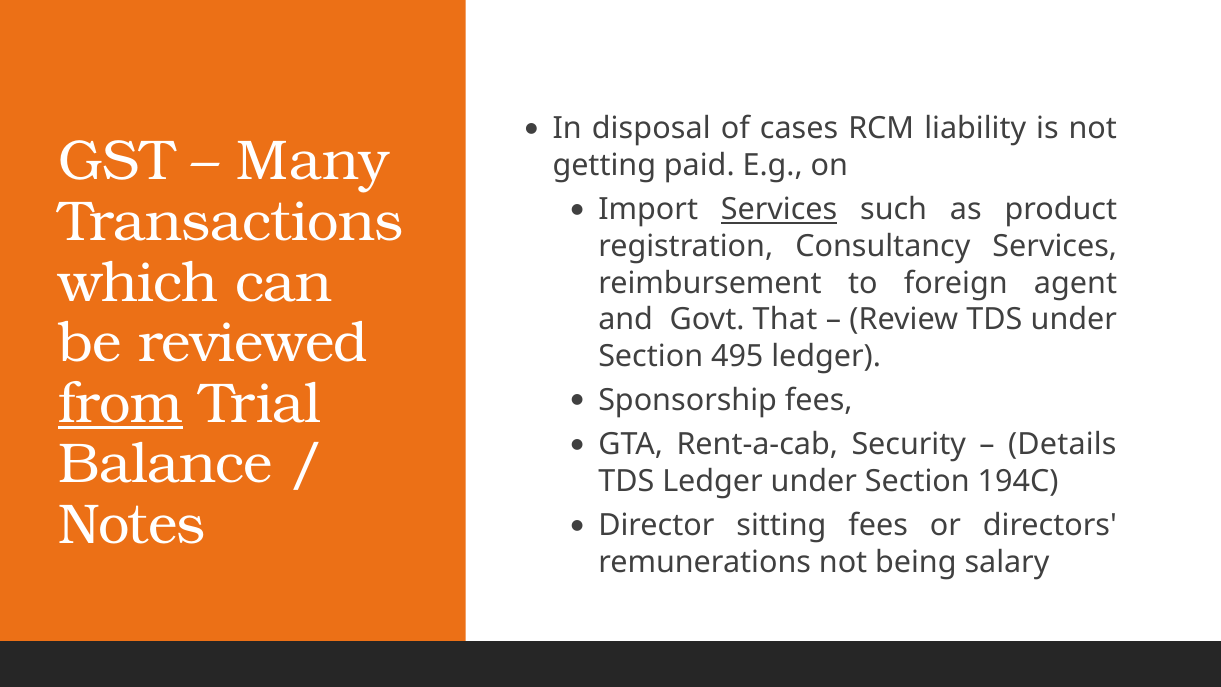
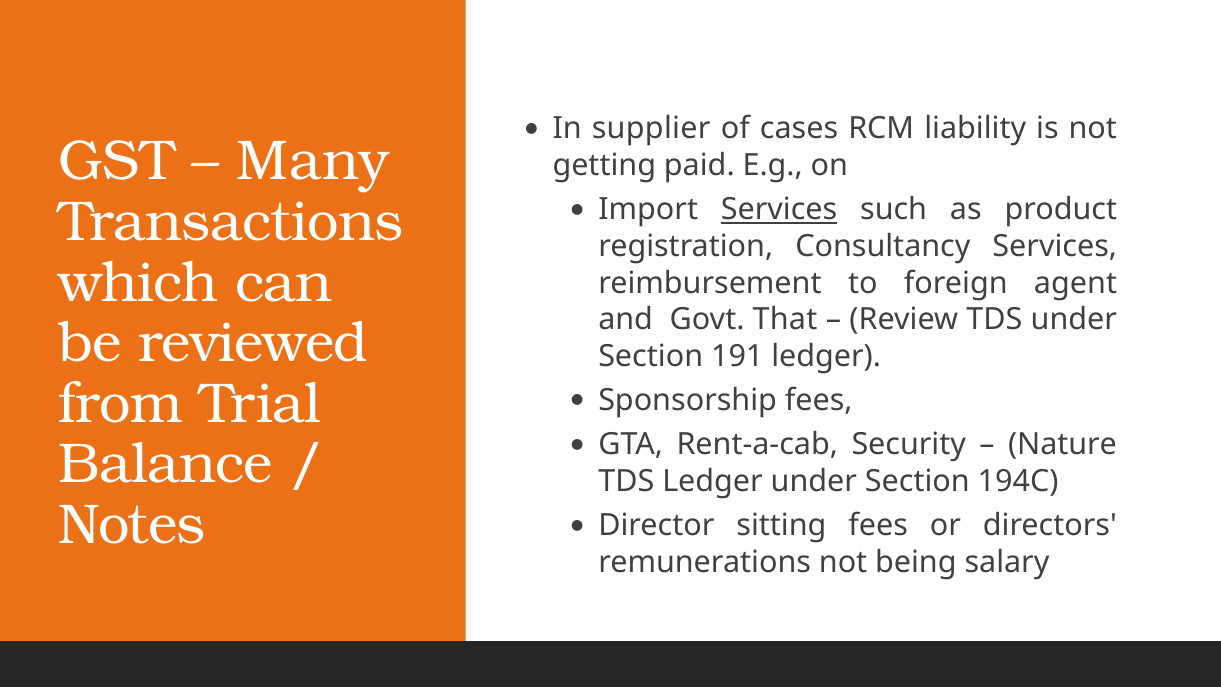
disposal: disposal -> supplier (651, 129)
495: 495 -> 191 (737, 356)
from underline: present -> none (121, 404)
Details: Details -> Nature (1062, 445)
